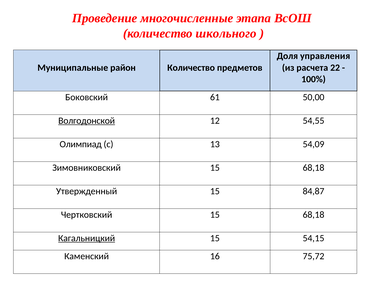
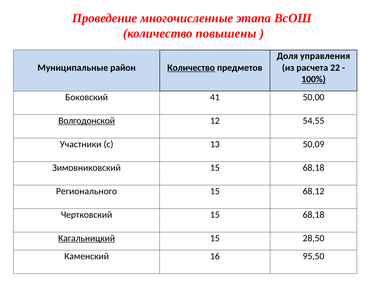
школьного: школьного -> повышены (226, 33)
Количество underline: none -> present (191, 68)
100% underline: none -> present (314, 79)
61: 61 -> 41 (215, 97)
Олимпиад: Олимпиад -> Участники (81, 144)
54,09: 54,09 -> 50,09 (314, 144)
Утвержденный: Утвержденный -> Регионального (87, 191)
84,87: 84,87 -> 68,12 (314, 191)
54,15: 54,15 -> 28,50 (314, 238)
75,72: 75,72 -> 95,50 (314, 256)
